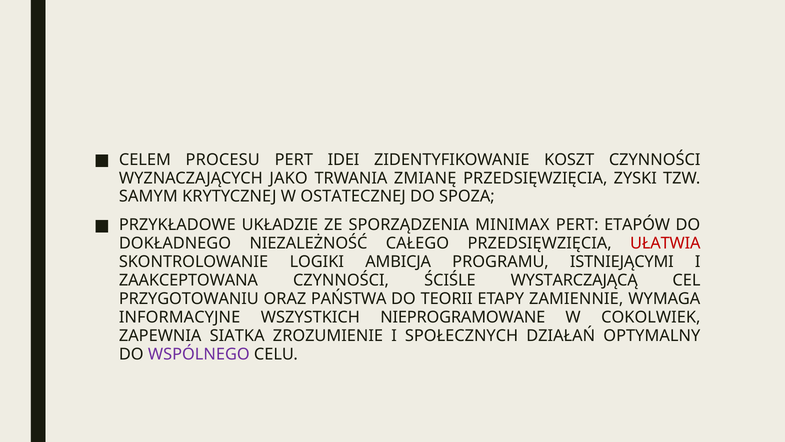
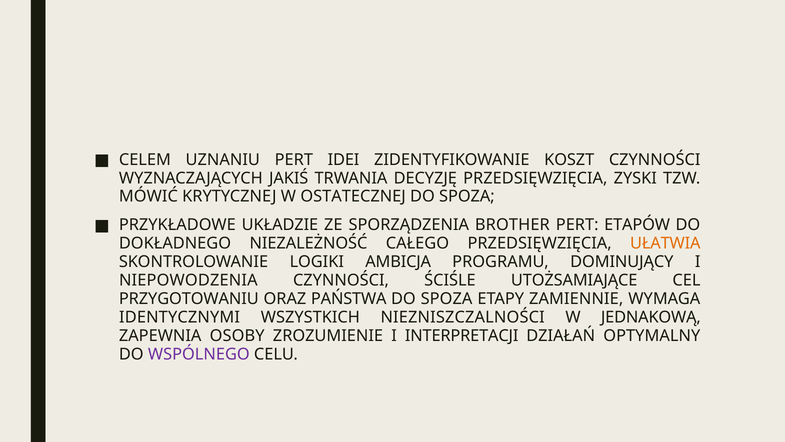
PROCESU: PROCESU -> UZNANIU (223, 159)
JAKO: JAKO -> JAKIŚ (289, 178)
ZMIANĘ: ZMIANĘ -> DECYZJĘ (425, 178)
SAMYM: SAMYM -> MÓWIĆ (148, 196)
MINIMAX: MINIMAX -> BROTHER (512, 225)
UŁATWIA colour: red -> orange (665, 243)
ISTNIEJĄCYMI: ISTNIEJĄCYMI -> DOMINUJĄCY (622, 262)
ZAAKCEPTOWANA: ZAAKCEPTOWANA -> NIEPOWODZENIA (188, 280)
WYSTARCZAJĄCĄ: WYSTARCZAJĄCĄ -> UTOŻSAMIAJĄCE (574, 280)
TEORII: TEORII -> SPOZA (447, 298)
INFORMACYJNE: INFORMACYJNE -> IDENTYCZNYMI (180, 317)
NIEPROGRAMOWANE: NIEPROGRAMOWANE -> NIEZNISZCZALNOŚCI (463, 317)
COKOLWIEK: COKOLWIEK -> JEDNAKOWĄ (651, 317)
SIATKA: SIATKA -> OSOBY (237, 335)
SPOŁECZNYCH: SPOŁECZNYCH -> INTERPRETACJI (462, 335)
